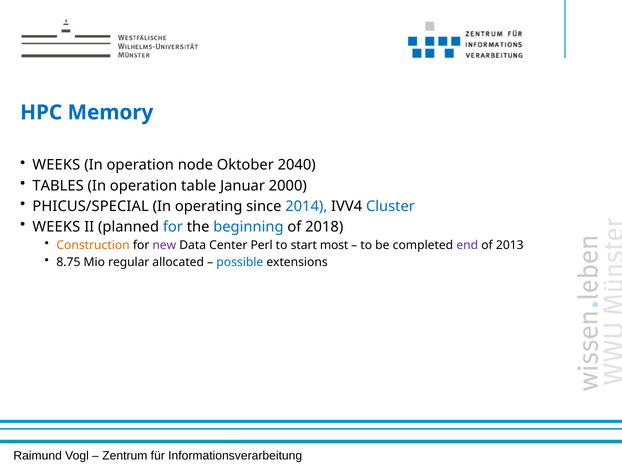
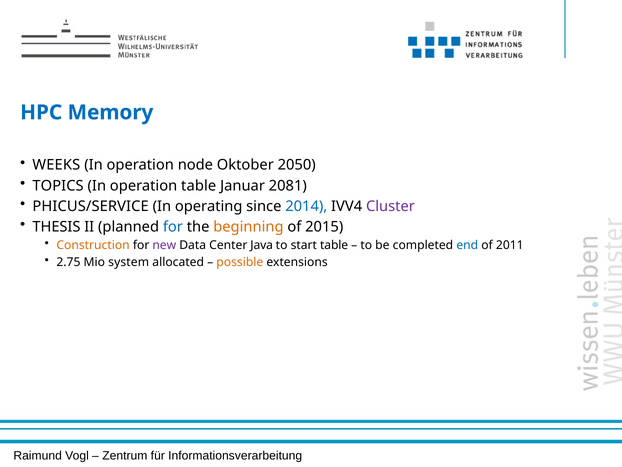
2040: 2040 -> 2050 (297, 165)
TABLES: TABLES -> TOPICS (58, 186)
2000: 2000 -> 2081 (288, 186)
PHICUS/SPECIAL: PHICUS/SPECIAL -> PHICUS/SERVICE (91, 206)
Cluster colour: blue -> purple (390, 206)
WEEKS: WEEKS -> THESIS (56, 227)
beginning colour: blue -> orange (248, 227)
2018: 2018 -> 2015 (324, 227)
Perl: Perl -> Java (262, 245)
start most: most -> table (334, 245)
end colour: purple -> blue (467, 245)
2013: 2013 -> 2011 (510, 245)
8.75: 8.75 -> 2.75 (68, 262)
regular: regular -> system (129, 262)
possible colour: blue -> orange (240, 262)
